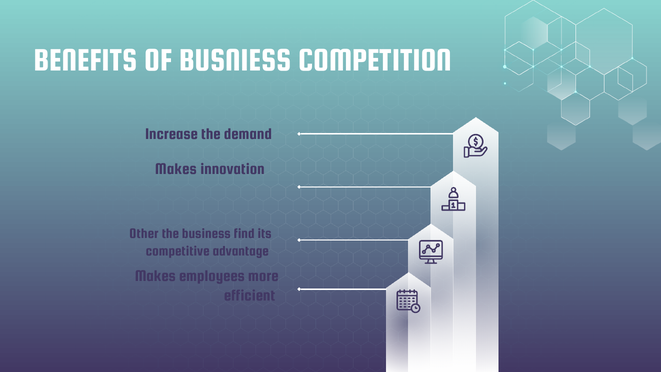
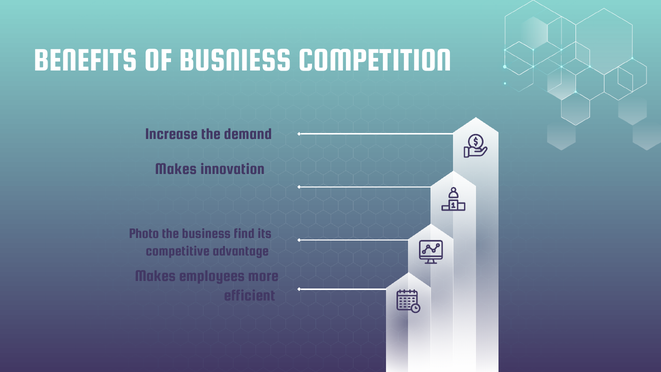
Other: Other -> Photo (144, 233)
